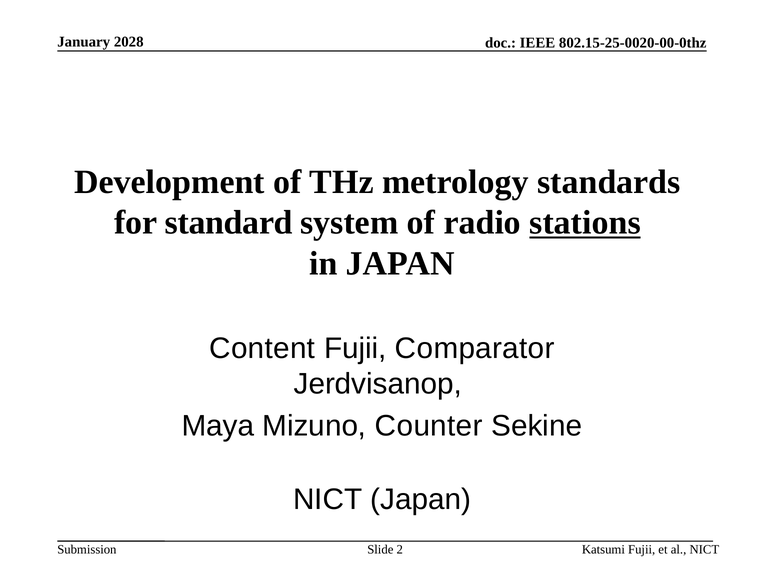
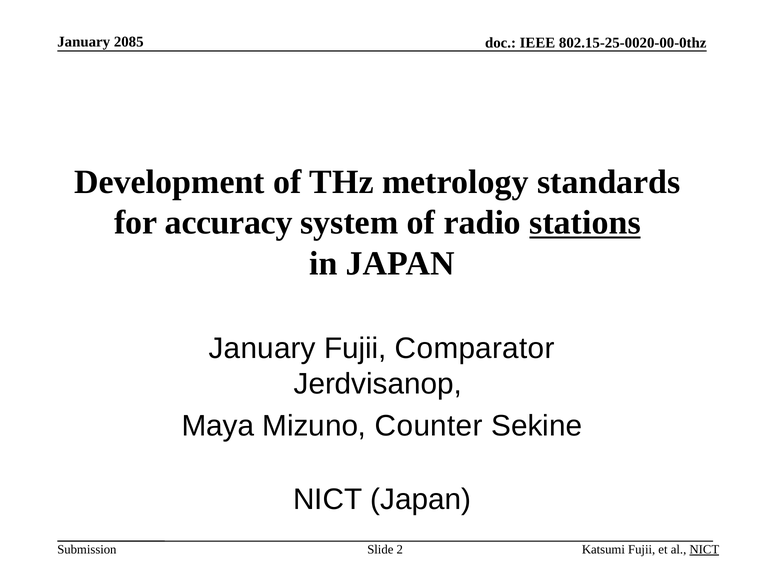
2028: 2028 -> 2085 (129, 42)
standard: standard -> accuracy (229, 223)
Content: Content -> January (262, 348)
NICT underline: none -> present (704, 550)
